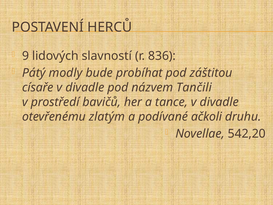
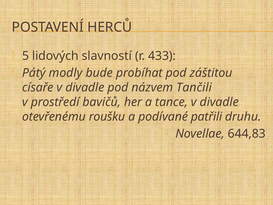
9: 9 -> 5 (26, 56)
836: 836 -> 433 (162, 56)
zlatým: zlatým -> roušku (107, 117)
ačkoli: ačkoli -> patřili (207, 117)
542,20: 542,20 -> 644,83 (247, 134)
